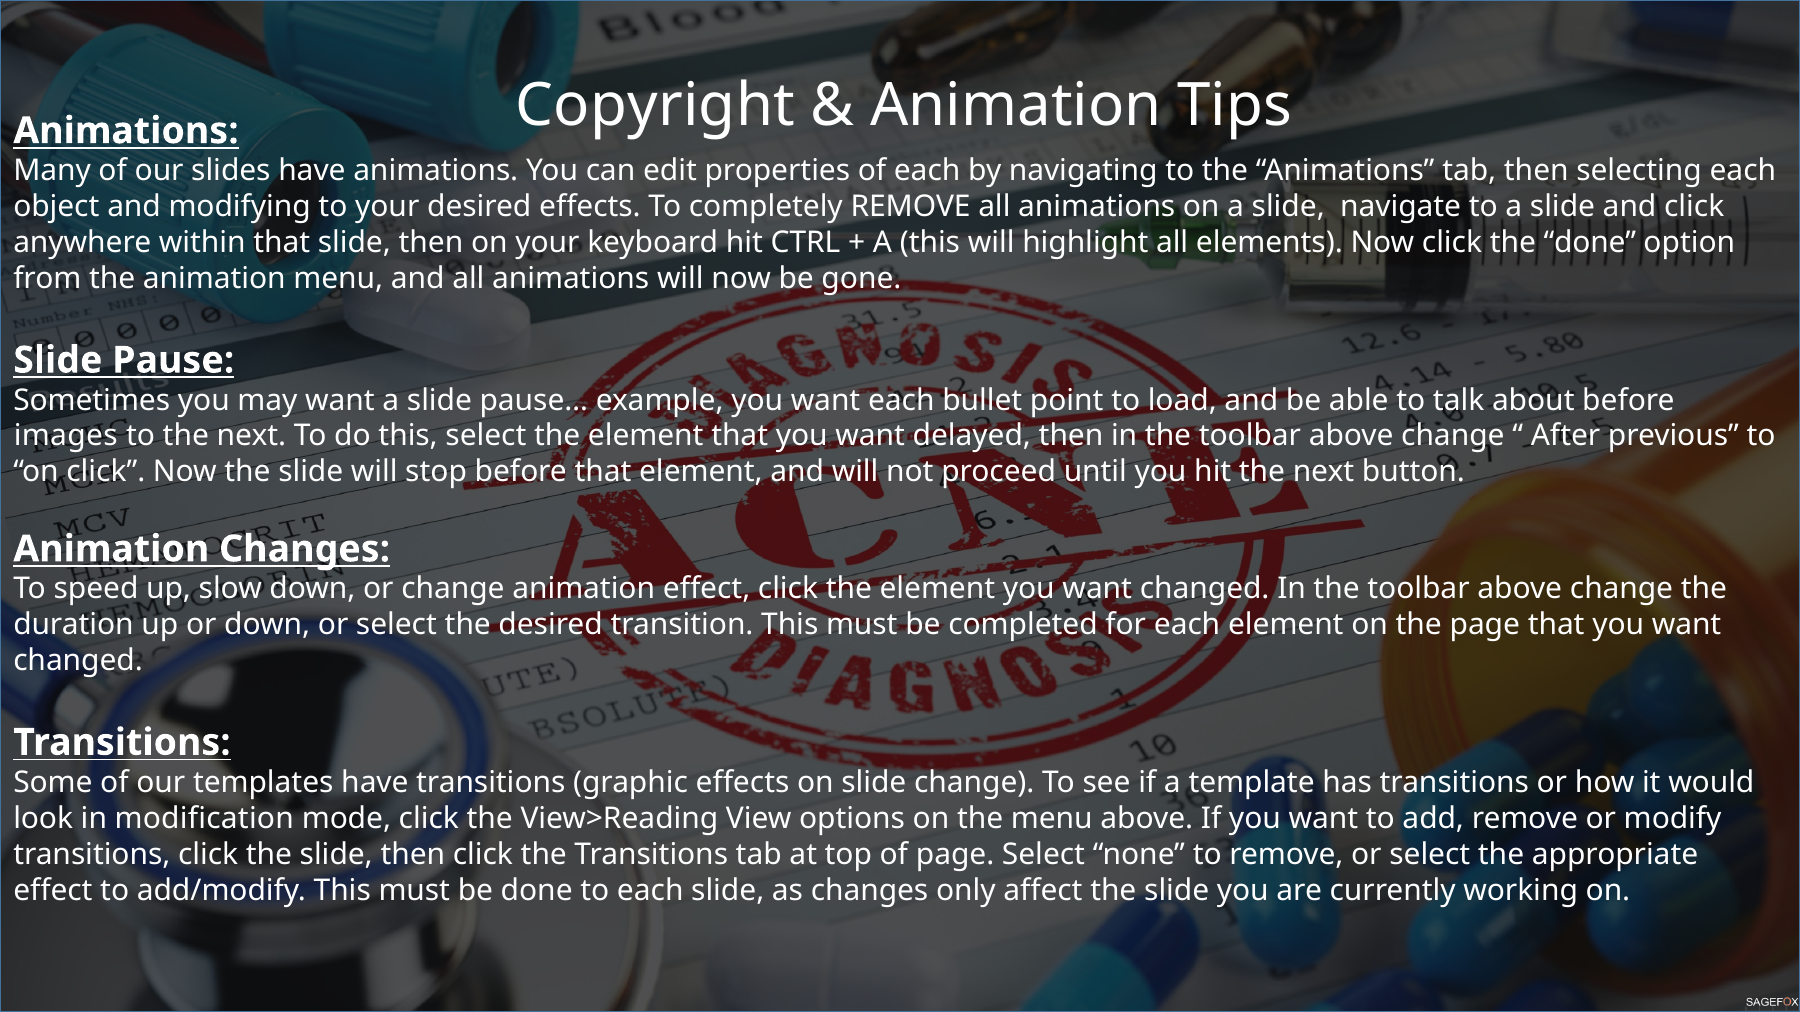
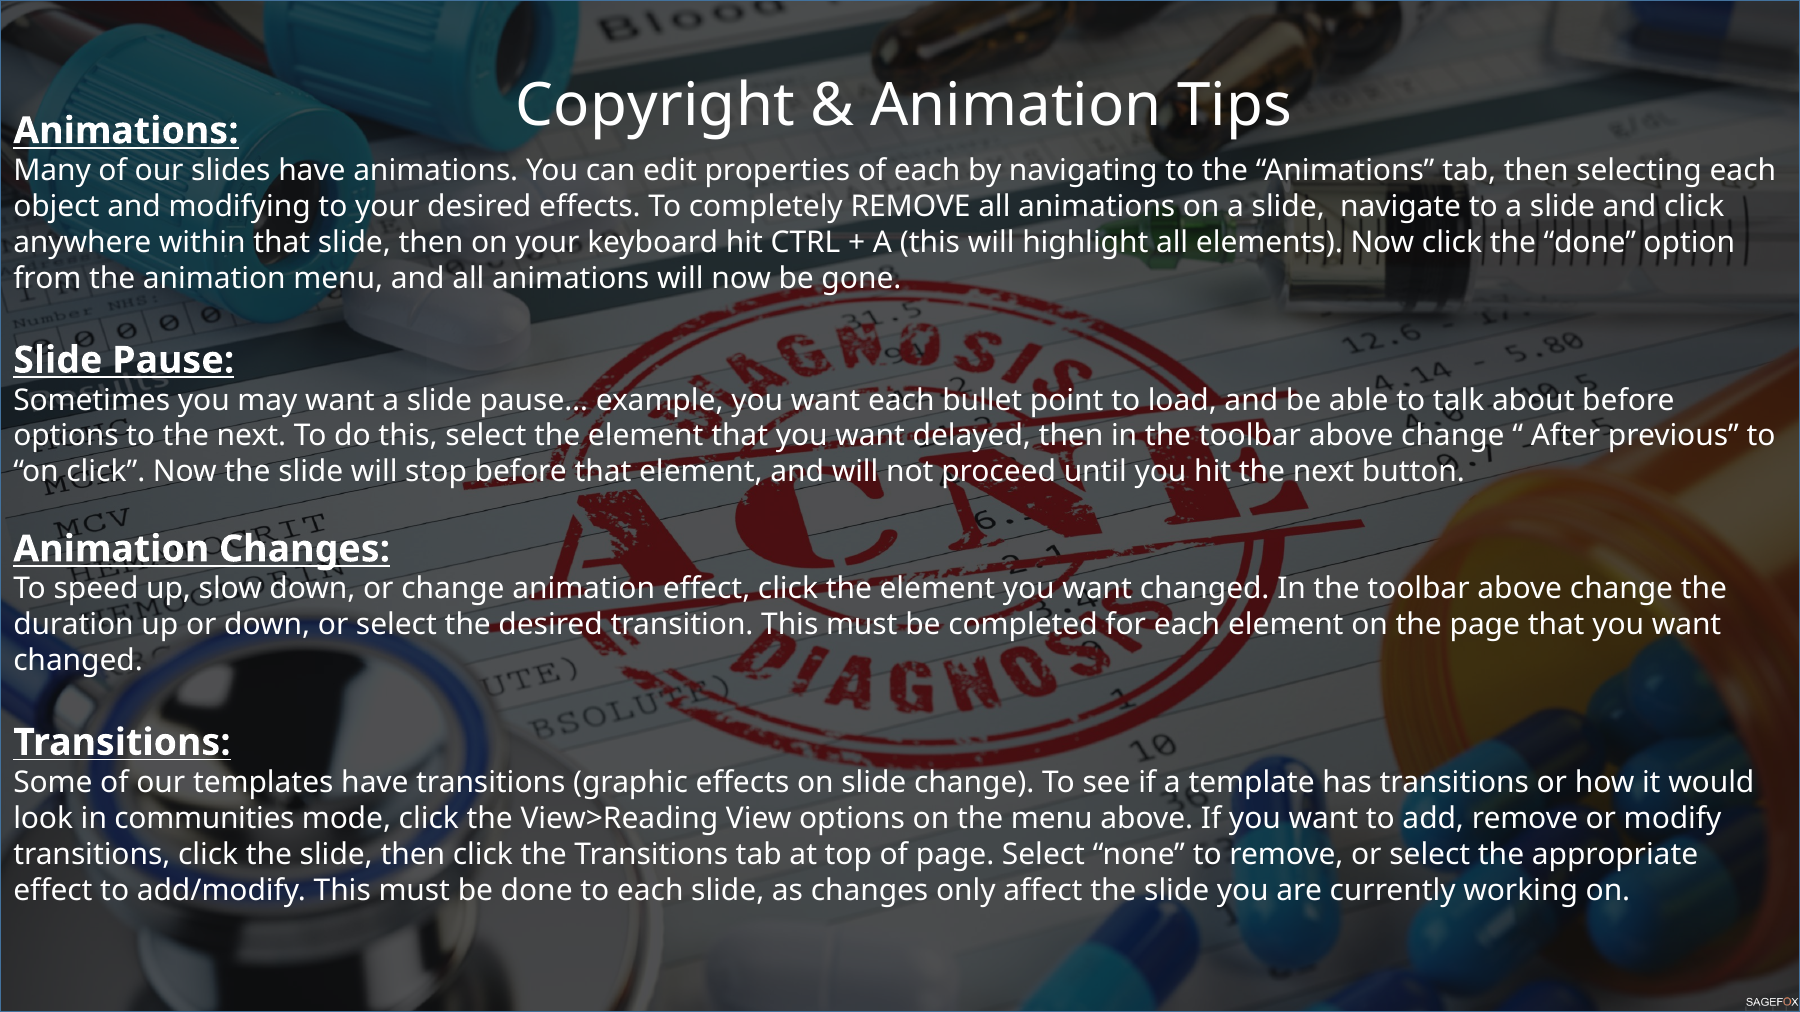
images: images -> options (66, 436)
modification: modification -> communities (205, 819)
